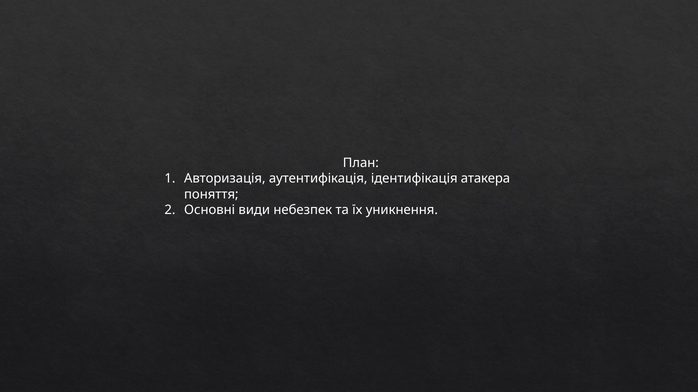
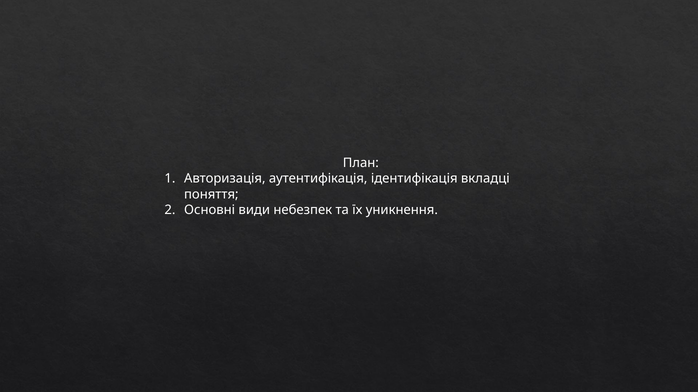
атакера: атакера -> вкладці (485, 179)
